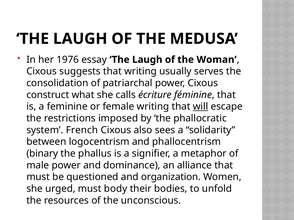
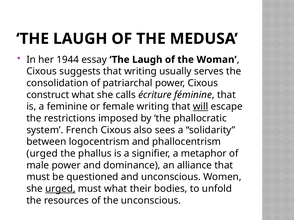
1976: 1976 -> 1944 (68, 60)
binary: binary -> urged (42, 154)
and organization: organization -> unconscious (171, 177)
urged underline: none -> present (60, 189)
must body: body -> what (116, 189)
